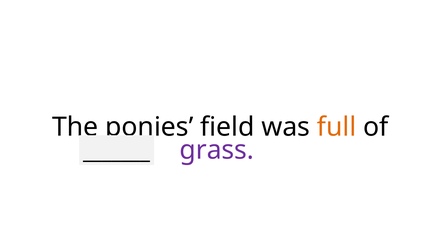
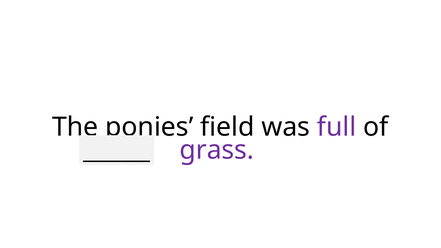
full colour: orange -> purple (337, 127)
